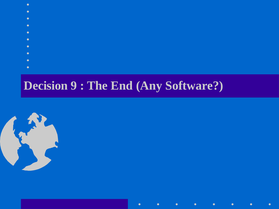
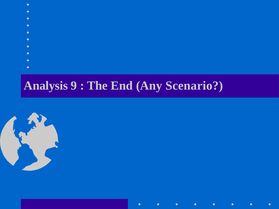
Decision: Decision -> Analysis (46, 86)
Software: Software -> Scenario (194, 86)
